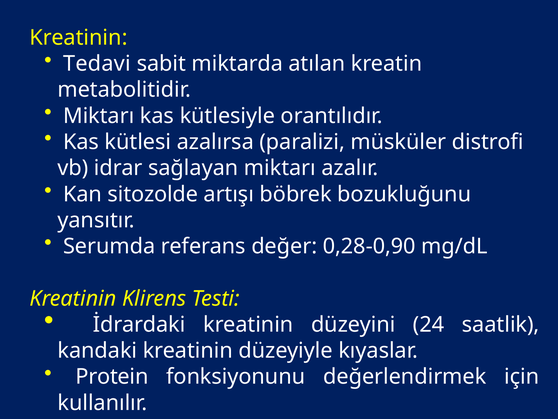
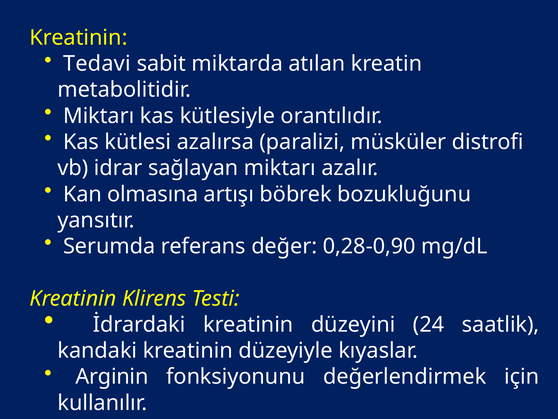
sitozolde: sitozolde -> olmasına (153, 194)
Protein: Protein -> Arginin (112, 376)
